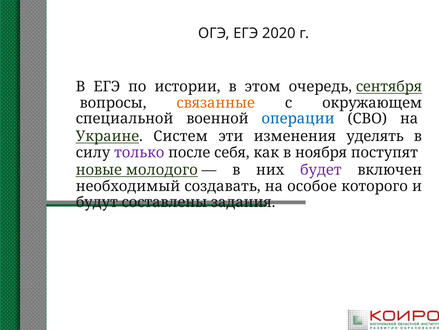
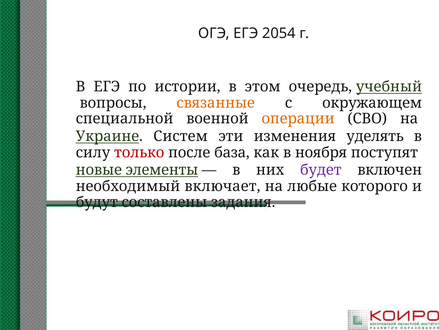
2020: 2020 -> 2054 (279, 33)
сентября: сентября -> учебный (389, 86)
операции colour: blue -> orange (298, 118)
только colour: purple -> red (139, 152)
себя: себя -> база (232, 152)
молодого: молодого -> элементы (162, 170)
создавать: создавать -> включает (222, 186)
особое: особое -> любые (312, 186)
